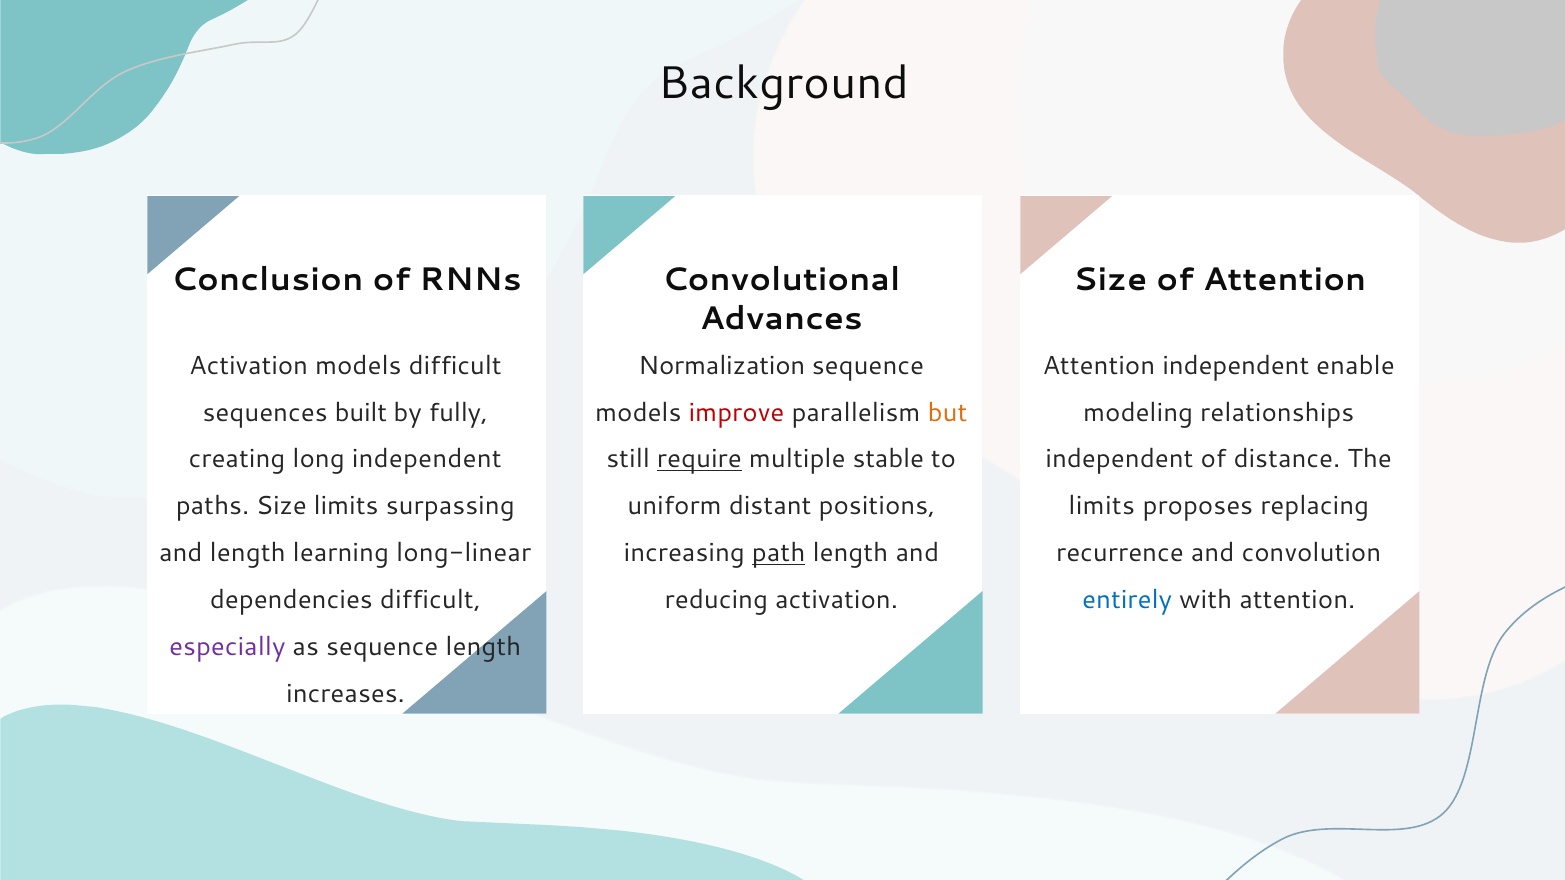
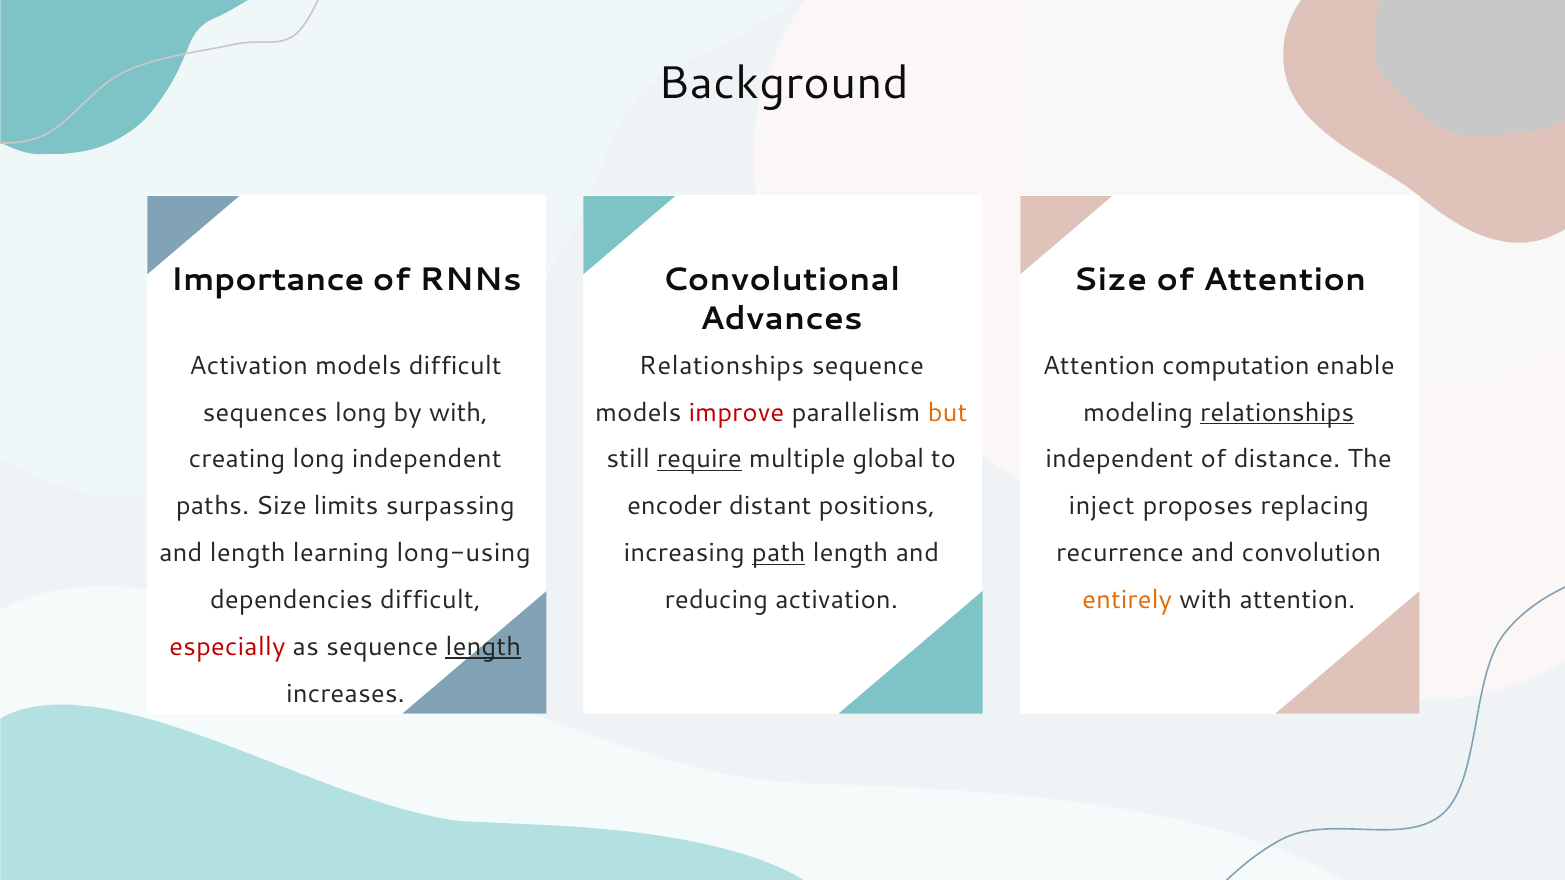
Conclusion: Conclusion -> Importance (268, 280)
Normalization: Normalization -> Relationships (722, 366)
Attention independent: independent -> computation (1236, 366)
sequences built: built -> long (361, 413)
by fully: fully -> with (459, 413)
relationships underline: none -> present (1277, 413)
stable: stable -> global (888, 459)
uniform: uniform -> encoder (675, 506)
limits: limits -> inject (1102, 506)
long-linear: long-linear -> long-using (464, 553)
entirely colour: blue -> orange (1127, 600)
especially colour: purple -> red (227, 647)
length underline: none -> present (483, 647)
